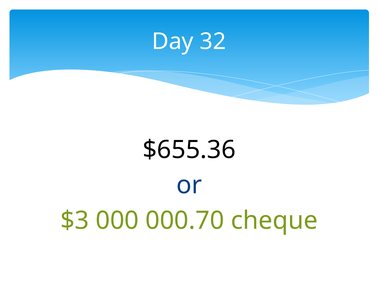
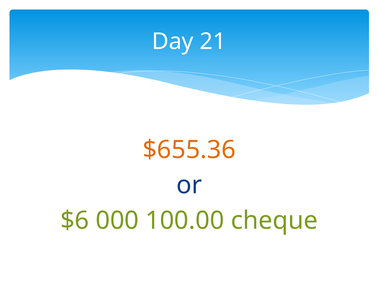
32: 32 -> 21 (213, 41)
$655.36 colour: black -> orange (189, 150)
$3: $3 -> $6 (75, 220)
000.70: 000.70 -> 100.00 (185, 220)
